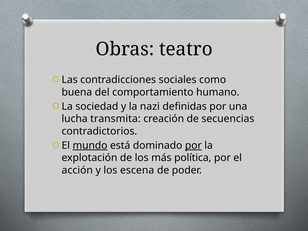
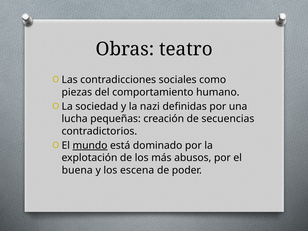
buena: buena -> piezas (77, 92)
transmita: transmita -> pequeñas (115, 119)
por underline: present -> none (193, 146)
política: política -> abusos (193, 158)
acción: acción -> buena (77, 170)
